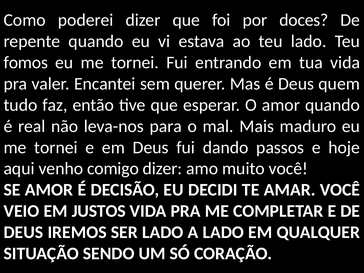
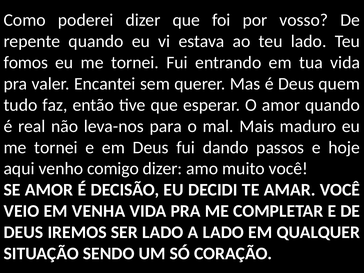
doces: doces -> vosso (304, 20)
JUSTOS: JUSTOS -> VENHA (99, 211)
